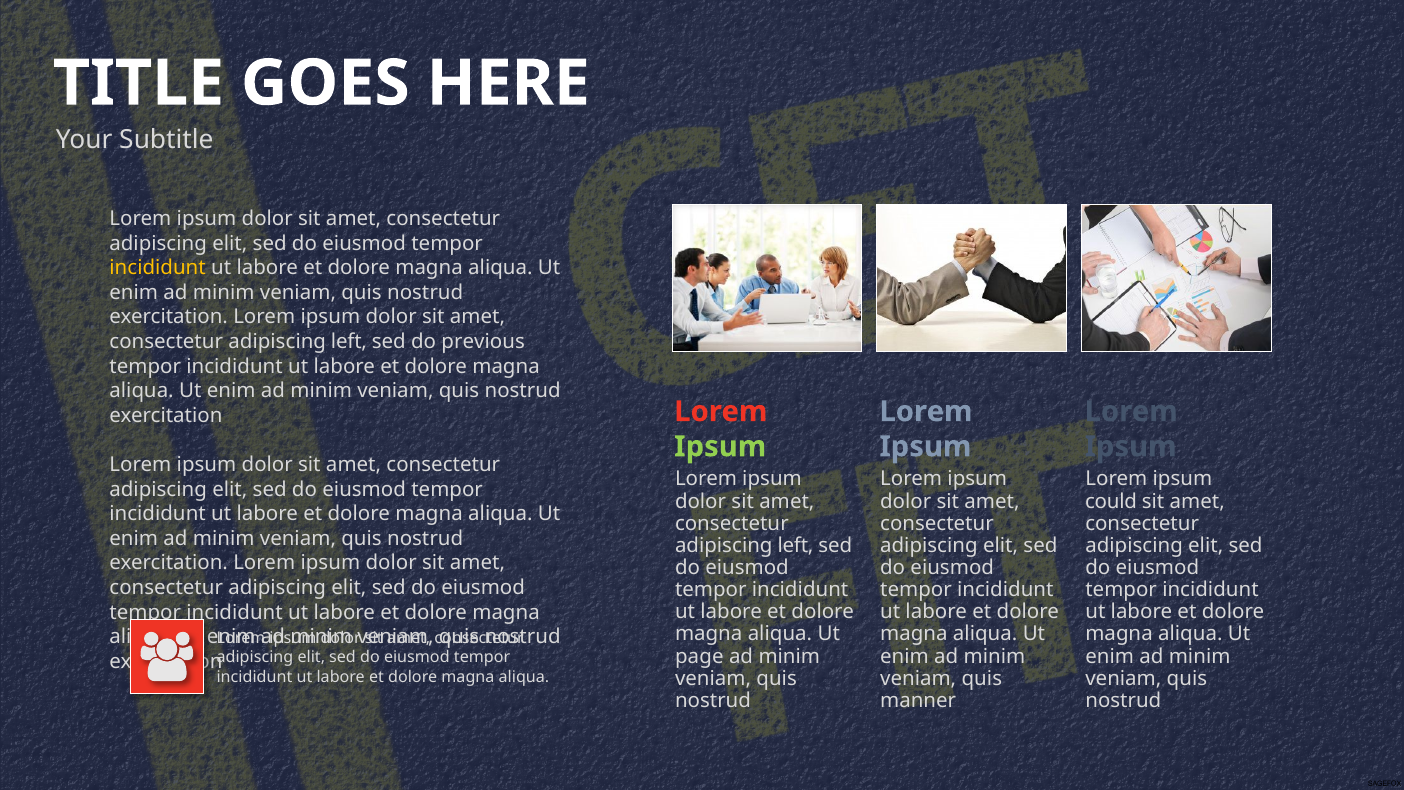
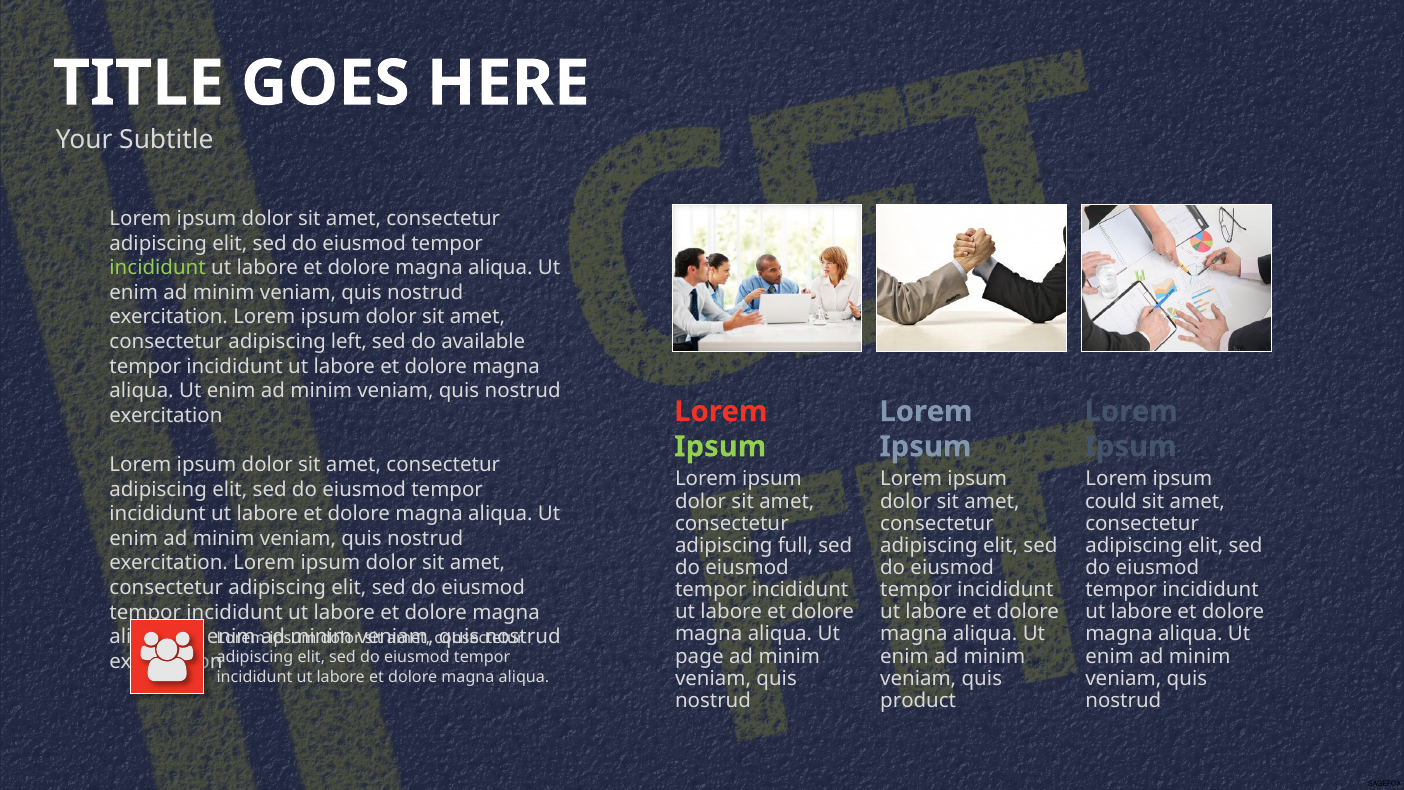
incididunt colour: yellow -> light green (158, 268)
previous: previous -> available (483, 342)
left: left -> full (795, 545)
manner: manner -> product (918, 700)
